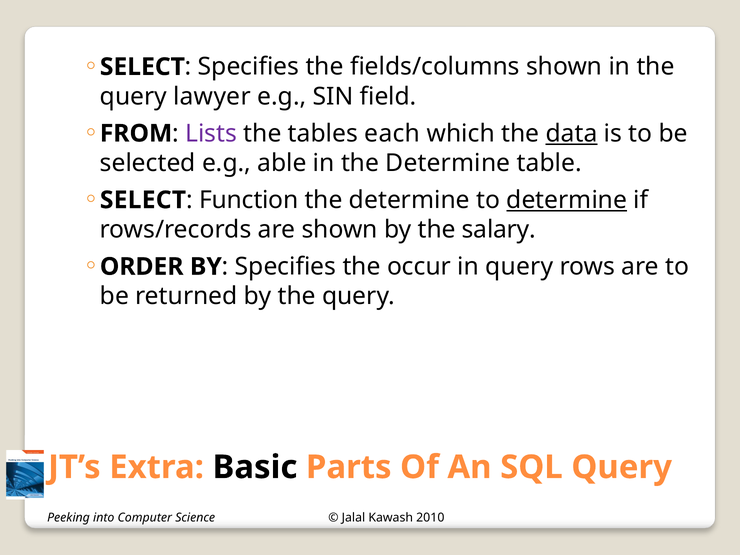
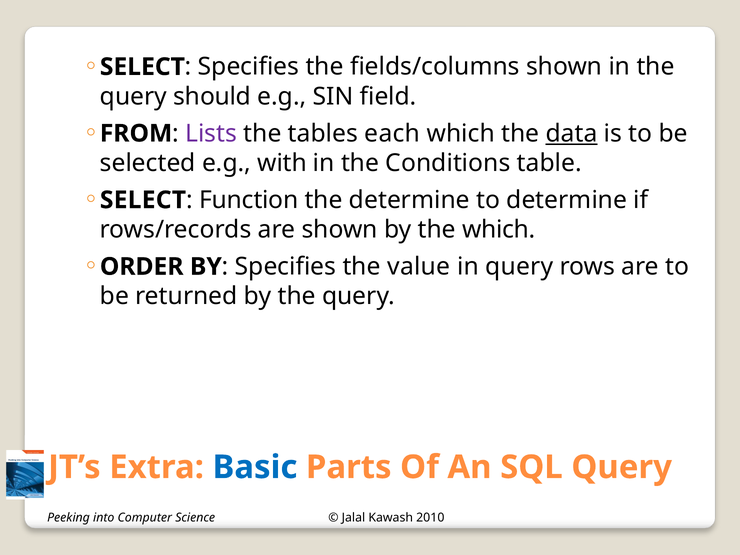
lawyer: lawyer -> should (212, 96)
able: able -> with (282, 163)
in the Determine: Determine -> Conditions (448, 163)
determine underline: present -> none (567, 200)
the salary: salary -> which (499, 230)
occur: occur -> value (419, 267)
Basic colour: black -> blue (255, 467)
